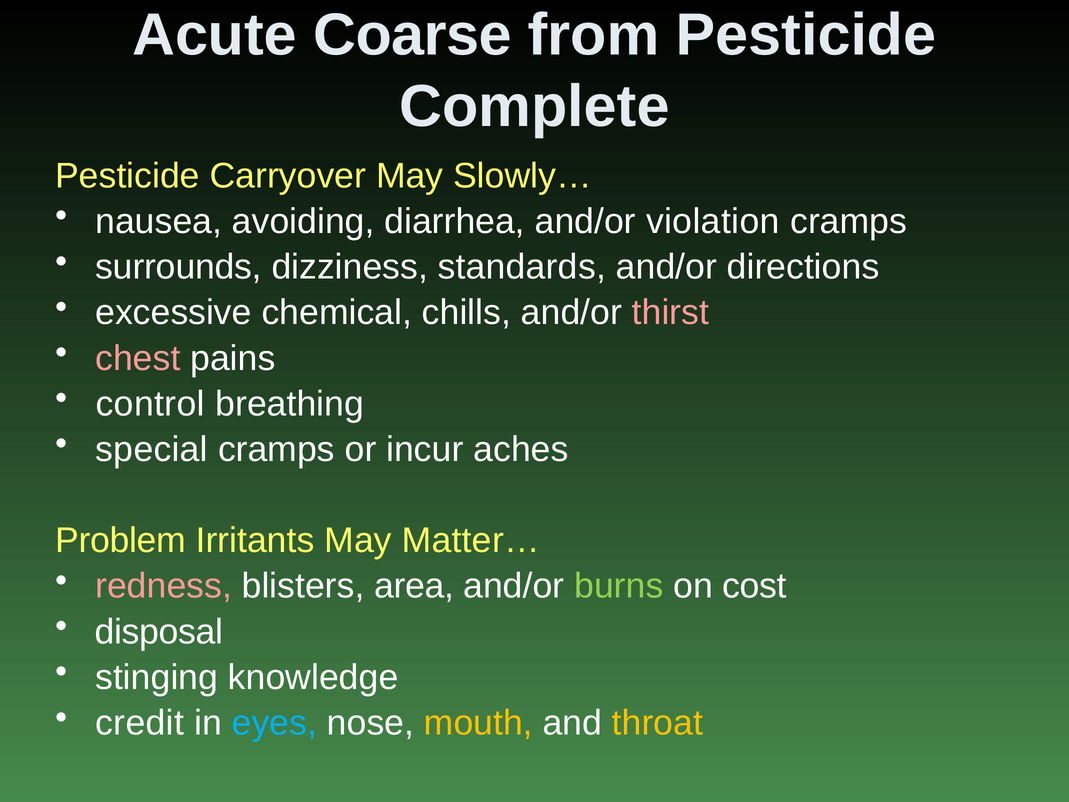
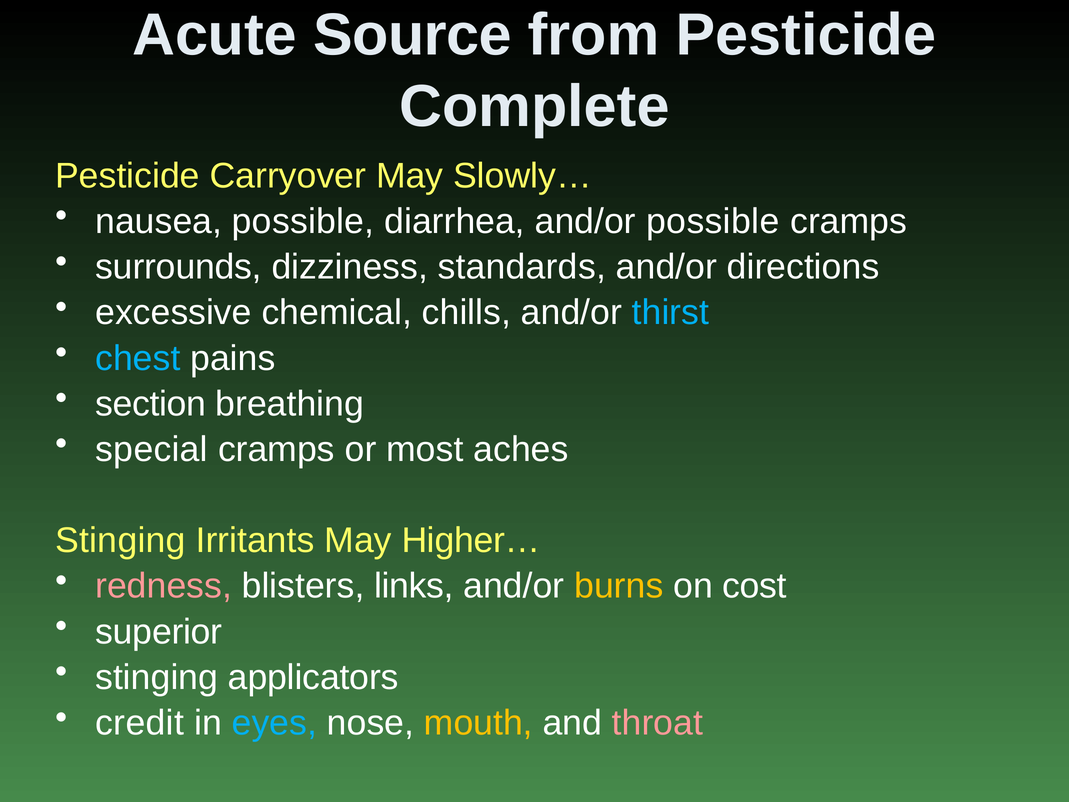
Coarse: Coarse -> Source (413, 35)
nausea avoiding: avoiding -> possible (303, 221)
and/or violation: violation -> possible (713, 221)
thirst colour: pink -> light blue (670, 313)
chest colour: pink -> light blue (138, 358)
control: control -> section (151, 404)
incur: incur -> most (425, 449)
Problem: Problem -> Stinging (120, 540)
Matter…: Matter… -> Higher… (471, 540)
area: area -> links (414, 586)
burns colour: light green -> yellow (619, 586)
disposal: disposal -> superior (159, 632)
knowledge: knowledge -> applicators (313, 677)
throat colour: yellow -> pink (657, 723)
